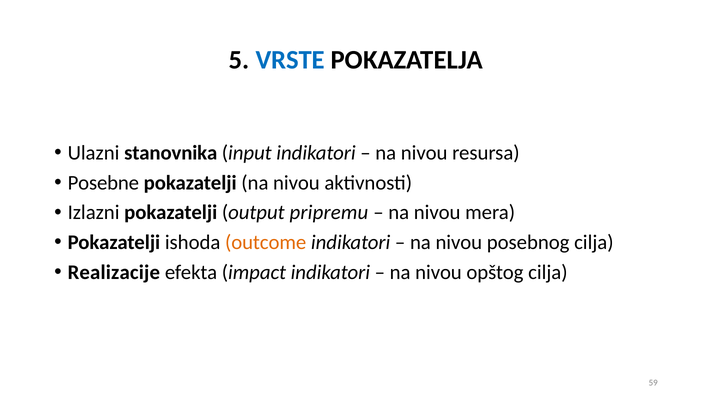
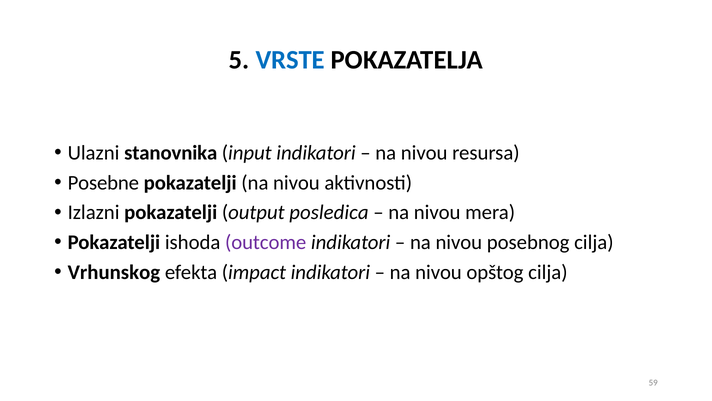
pripremu: pripremu -> posledica (329, 212)
outcome colour: orange -> purple (266, 242)
Realizacije: Realizacije -> Vrhunskog (114, 272)
